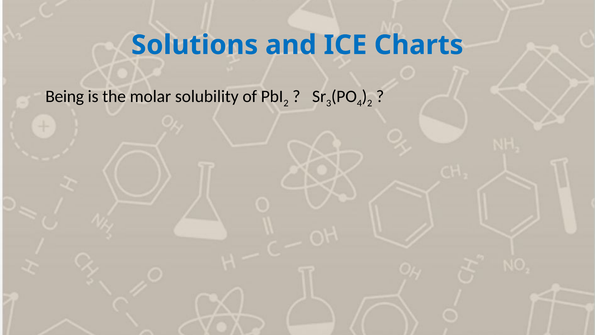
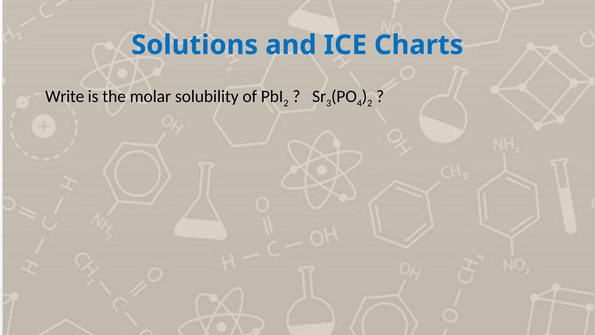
Being: Being -> Write (65, 96)
